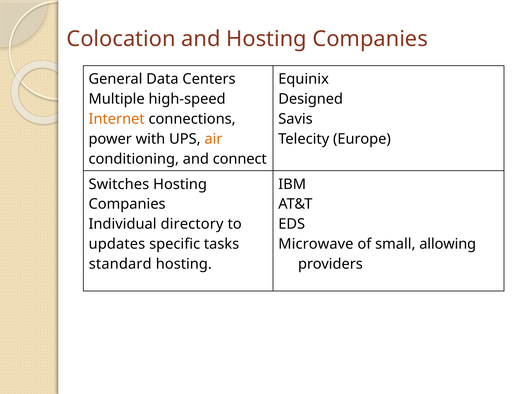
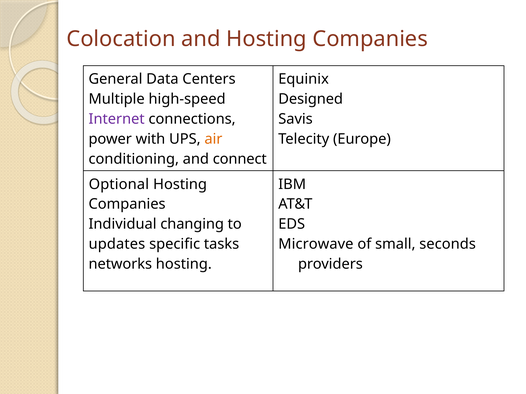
Internet colour: orange -> purple (117, 119)
Switches: Switches -> Optional (119, 184)
directory: directory -> changing (192, 224)
allowing: allowing -> seconds (448, 244)
standard: standard -> networks (120, 264)
